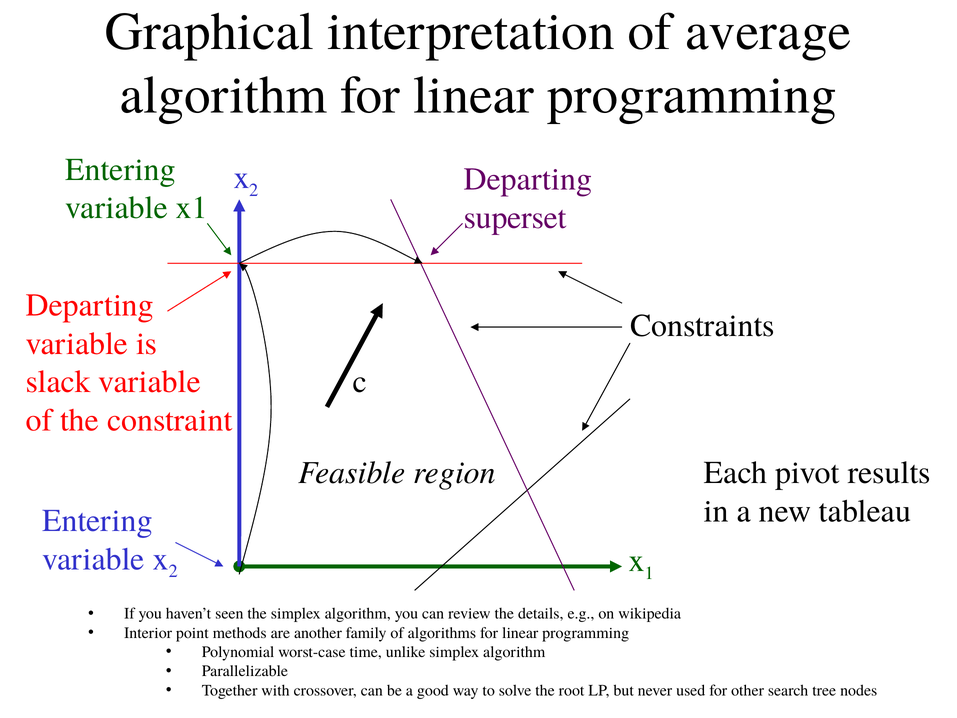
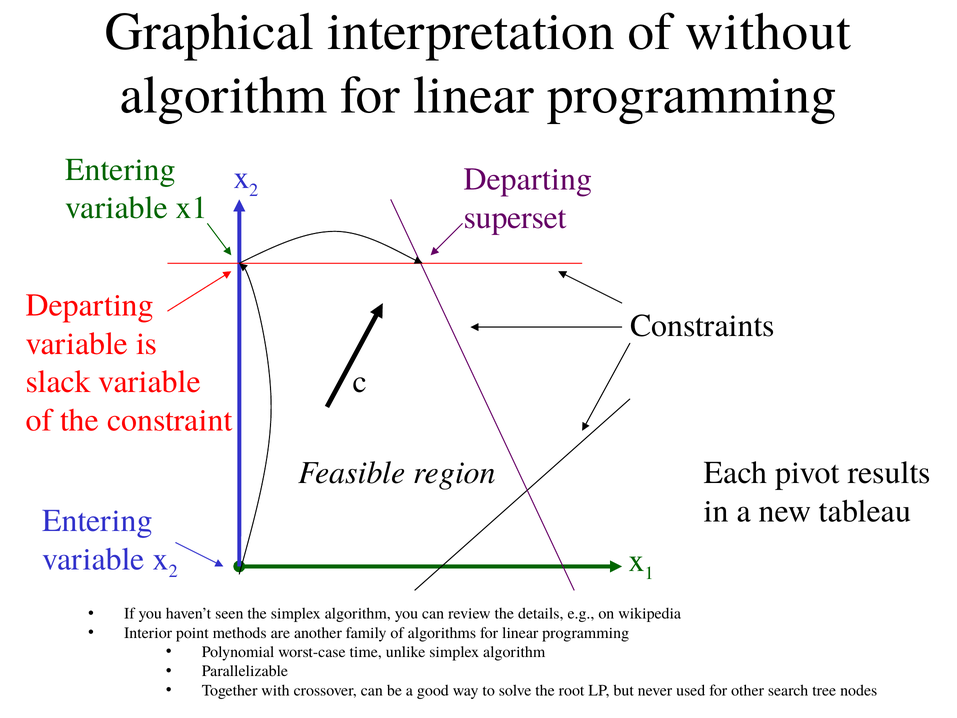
average: average -> without (768, 32)
